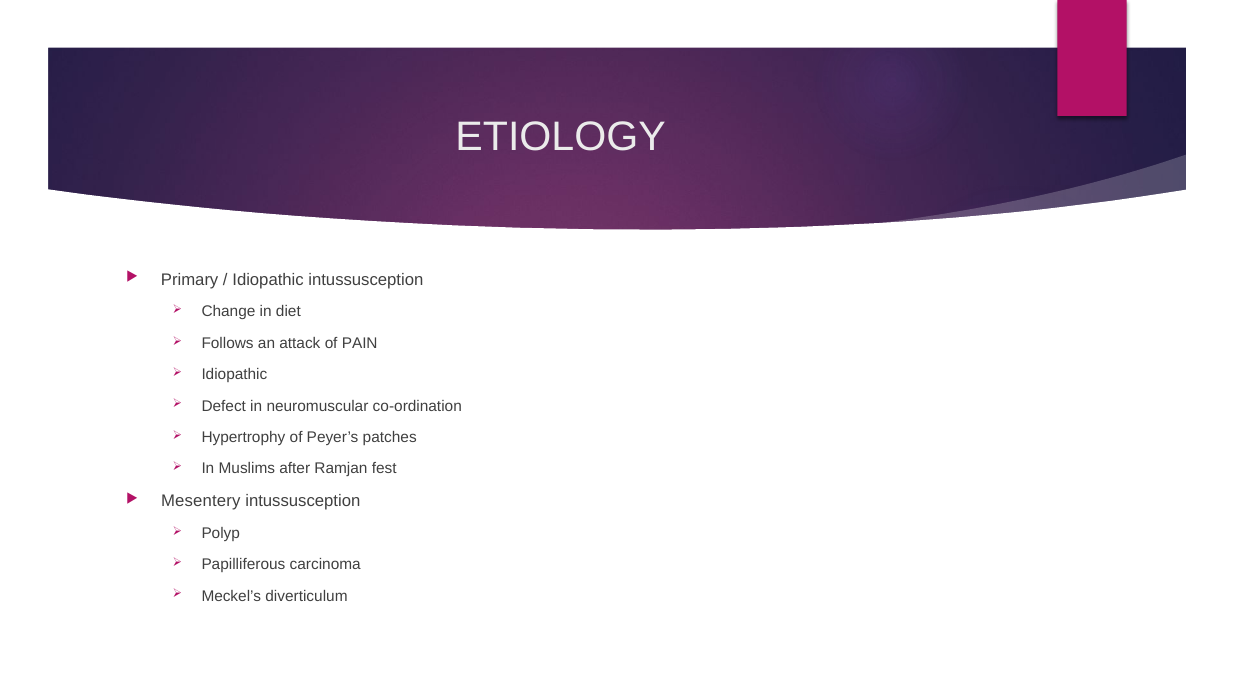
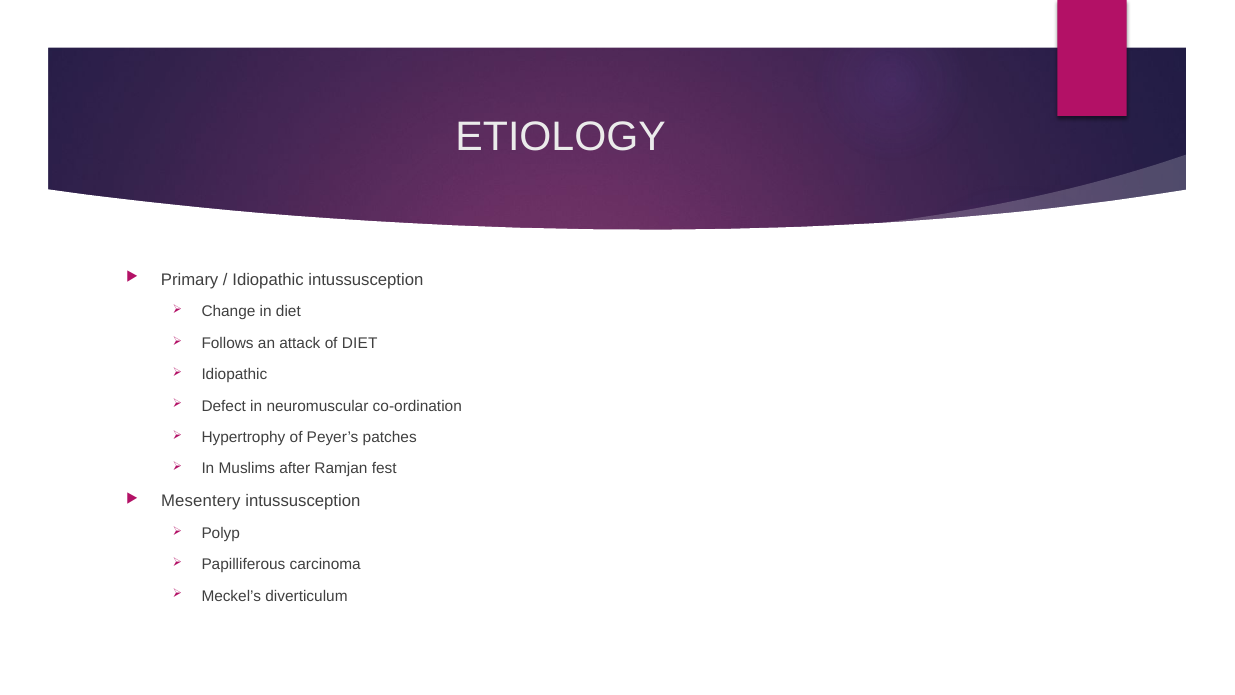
of PAIN: PAIN -> DIET (360, 343)
